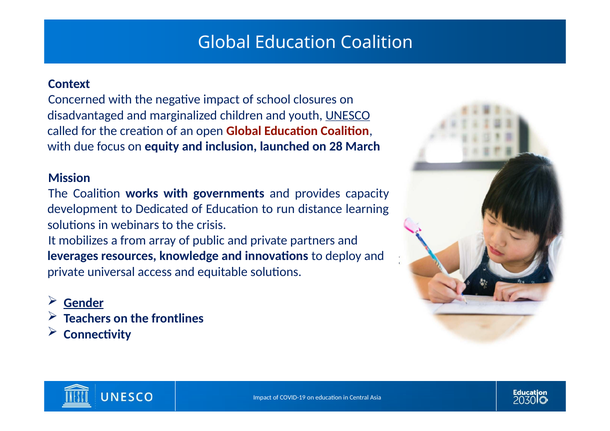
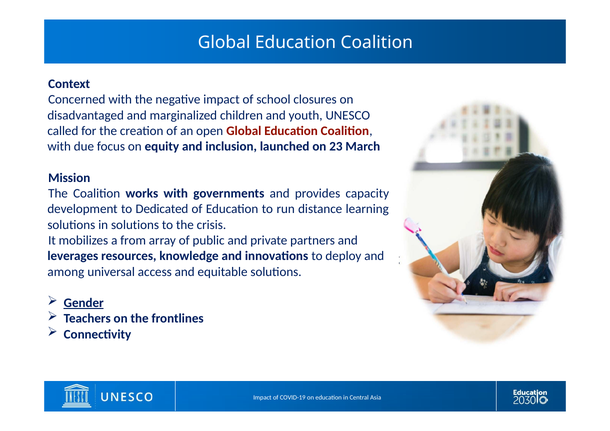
UNESCO underline: present -> none (348, 115)
28: 28 -> 23 (336, 147)
in webinars: webinars -> solutions (135, 225)
private: private -> among (66, 272)
